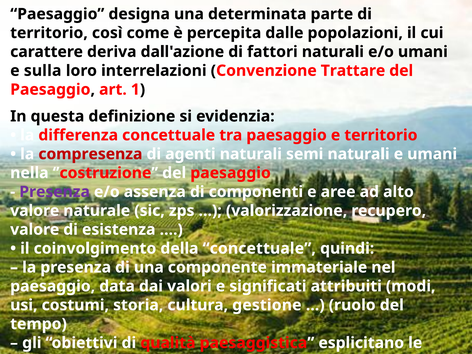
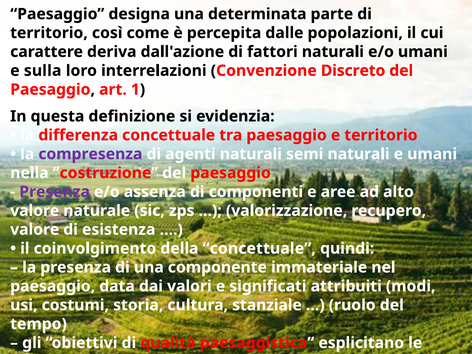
Trattare: Trattare -> Discreto (353, 71)
compresenza colour: red -> purple (90, 154)
gestione: gestione -> stanziale (267, 305)
